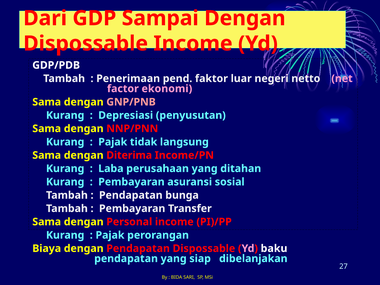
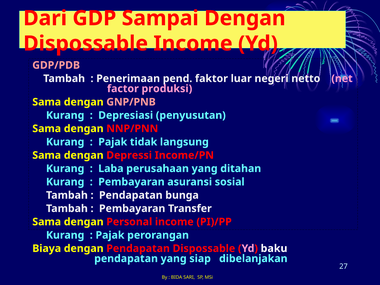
GDP/PDB colour: white -> pink (56, 65)
ekonomi: ekonomi -> produksi (167, 89)
Diterima: Diterima -> Depressi (129, 155)
